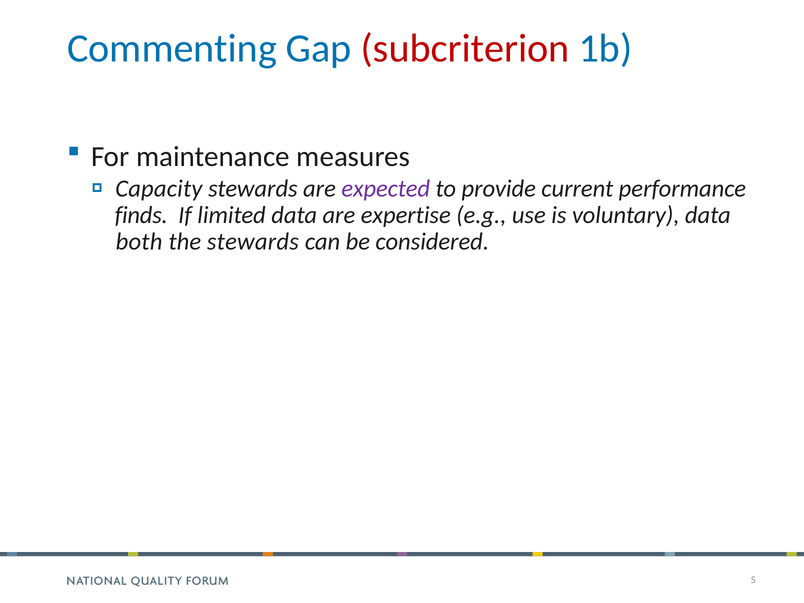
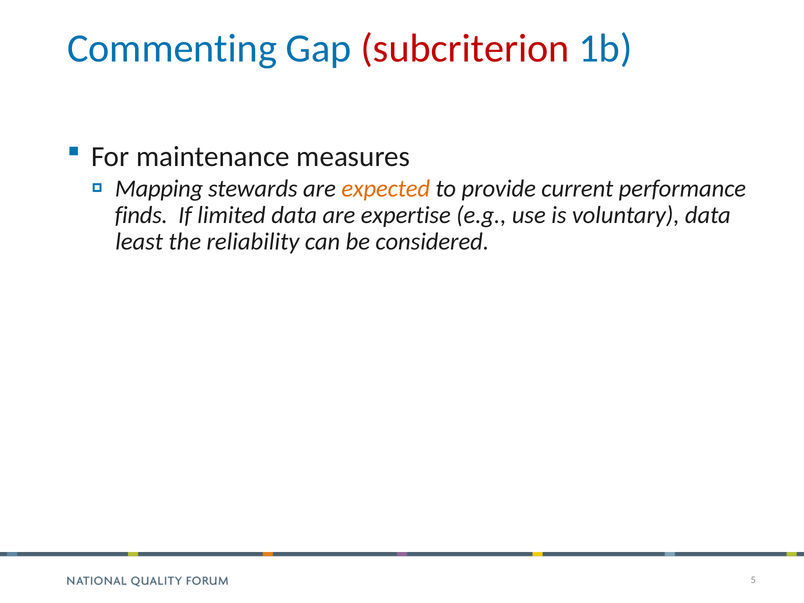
Capacity: Capacity -> Mapping (159, 189)
expected colour: purple -> orange (386, 189)
both: both -> least (139, 242)
the stewards: stewards -> reliability (253, 242)
